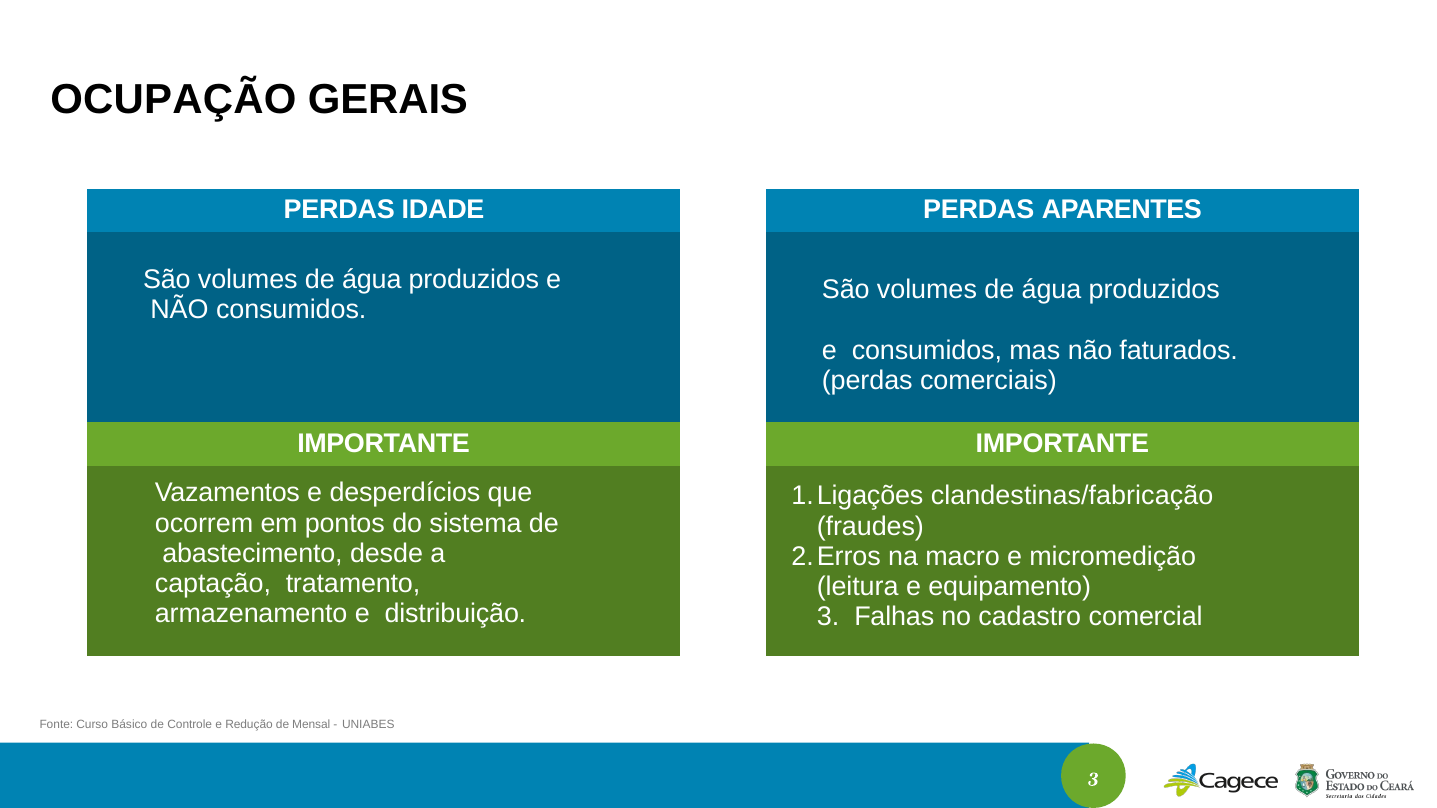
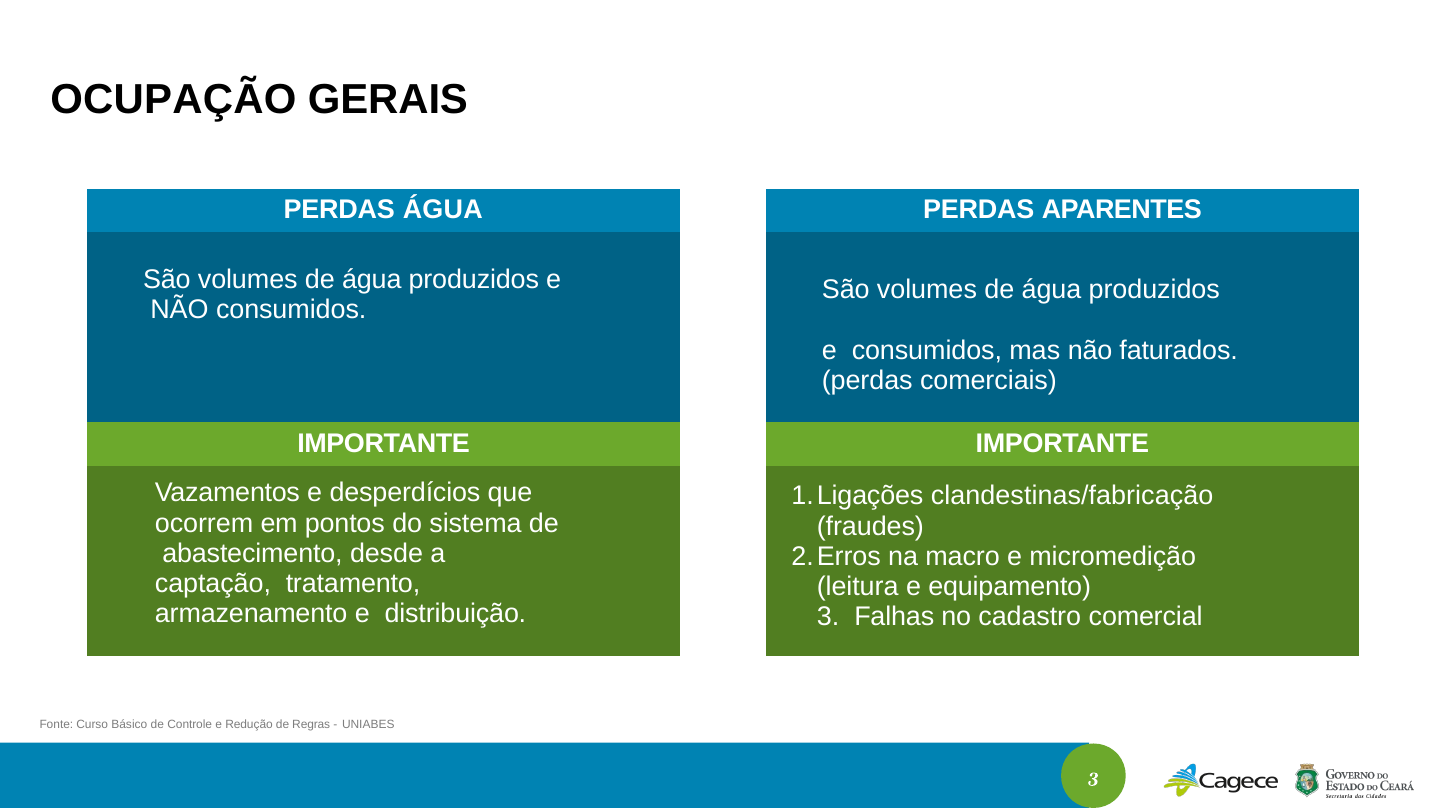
PERDAS IDADE: IDADE -> ÁGUA (443, 210)
Mensal: Mensal -> Regras (311, 725)
